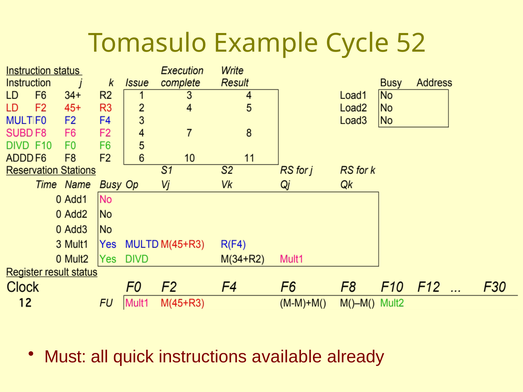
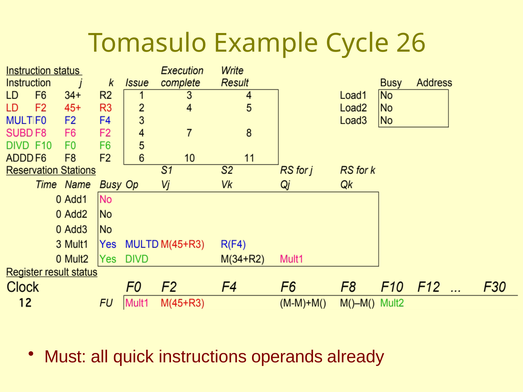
52: 52 -> 26 (411, 43)
available: available -> operands (287, 357)
